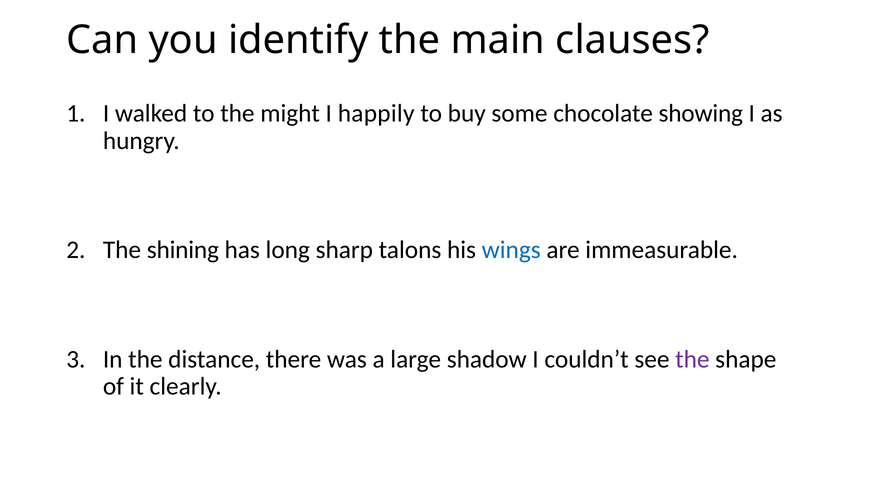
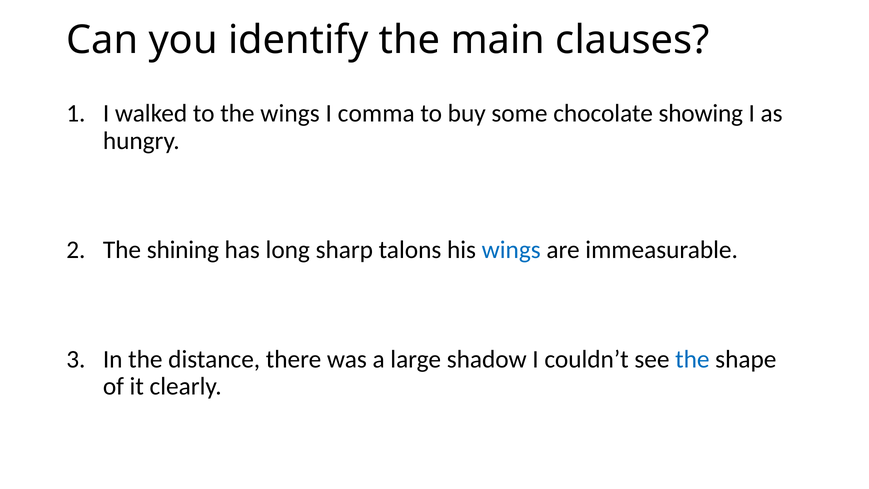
the might: might -> wings (290, 114)
happily: happily -> comma (376, 114)
the colour: purple -> blue (692, 359)
